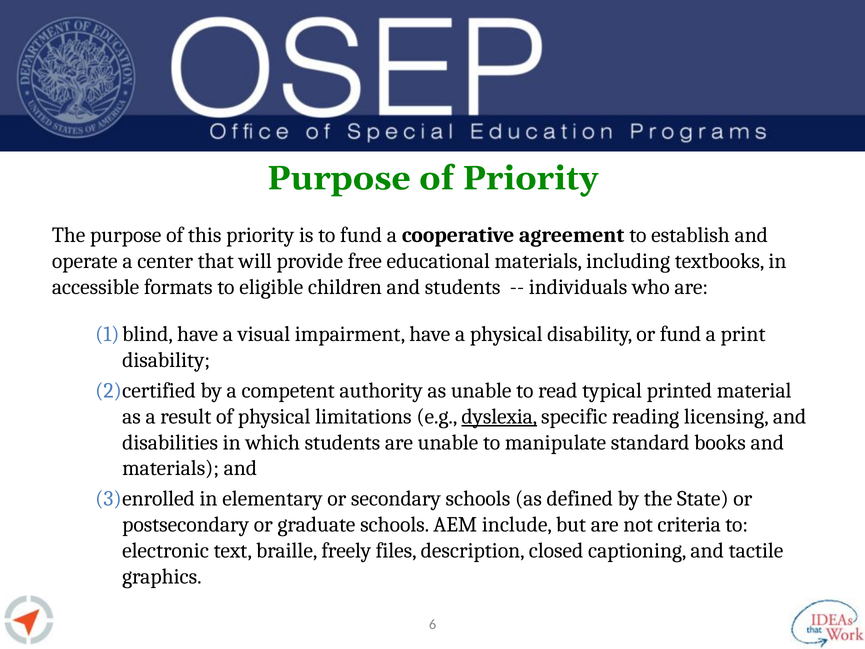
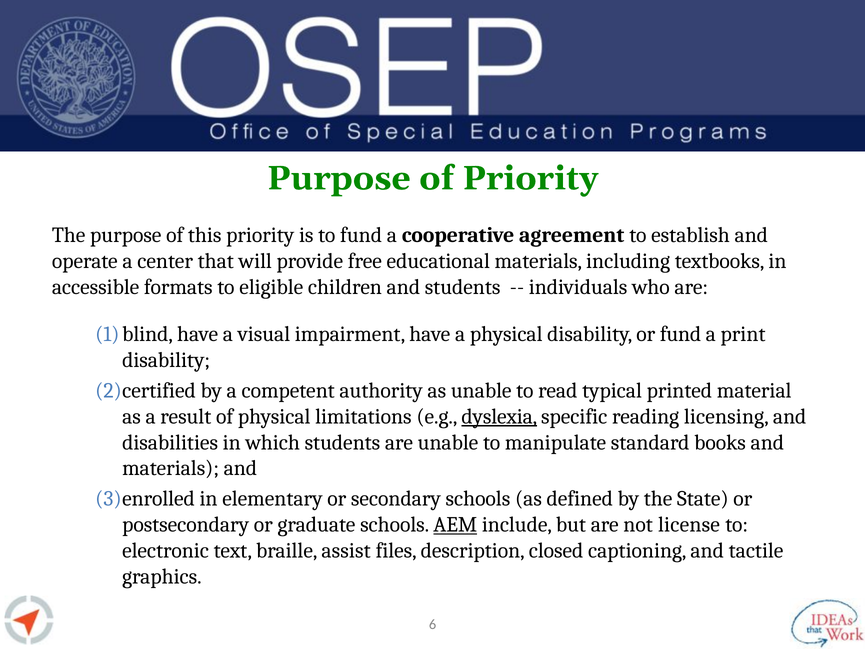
AEM underline: none -> present (455, 524)
criteria: criteria -> license (689, 524)
freely: freely -> assist (346, 550)
